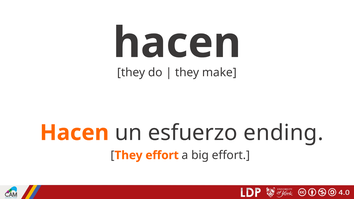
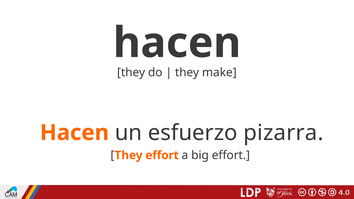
ending: ending -> pizarra (283, 133)
